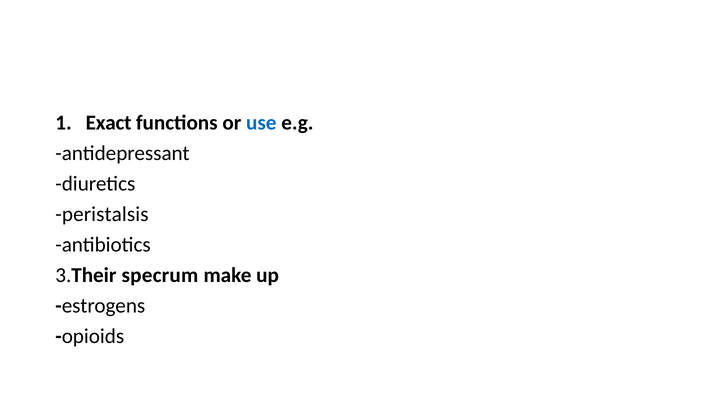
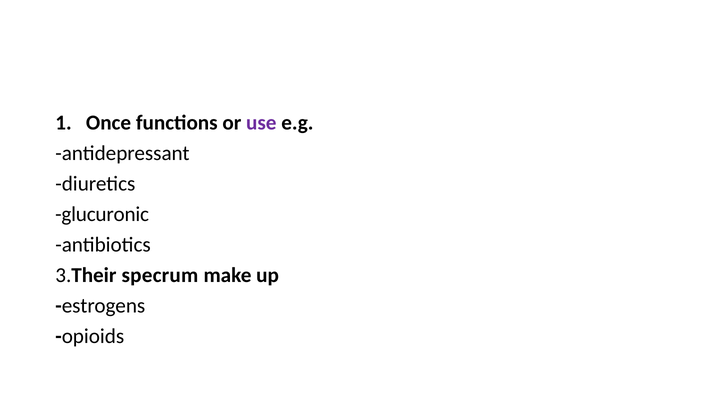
Exact: Exact -> Once (109, 123)
use colour: blue -> purple (261, 123)
peristalsis: peristalsis -> glucuronic (102, 214)
